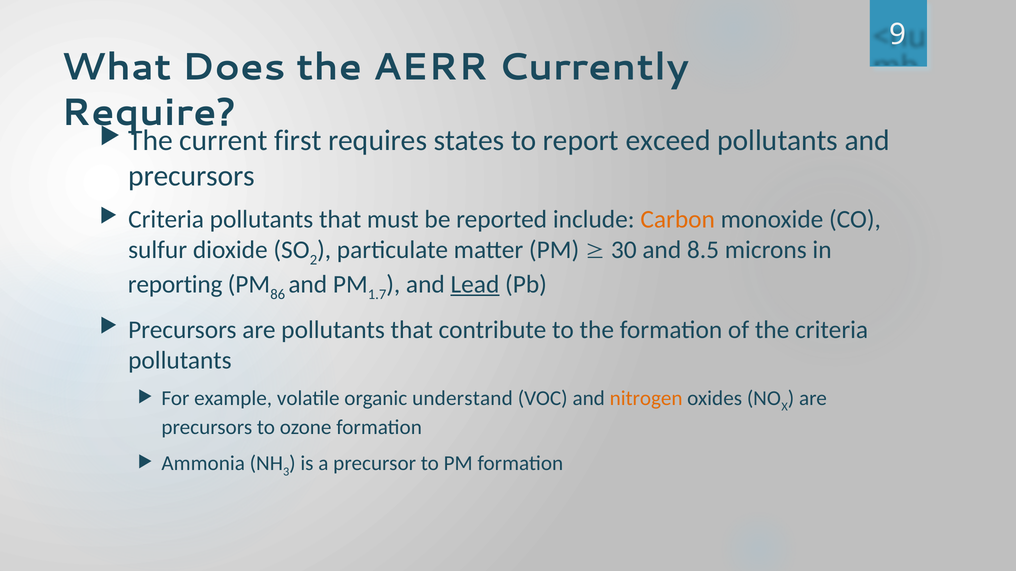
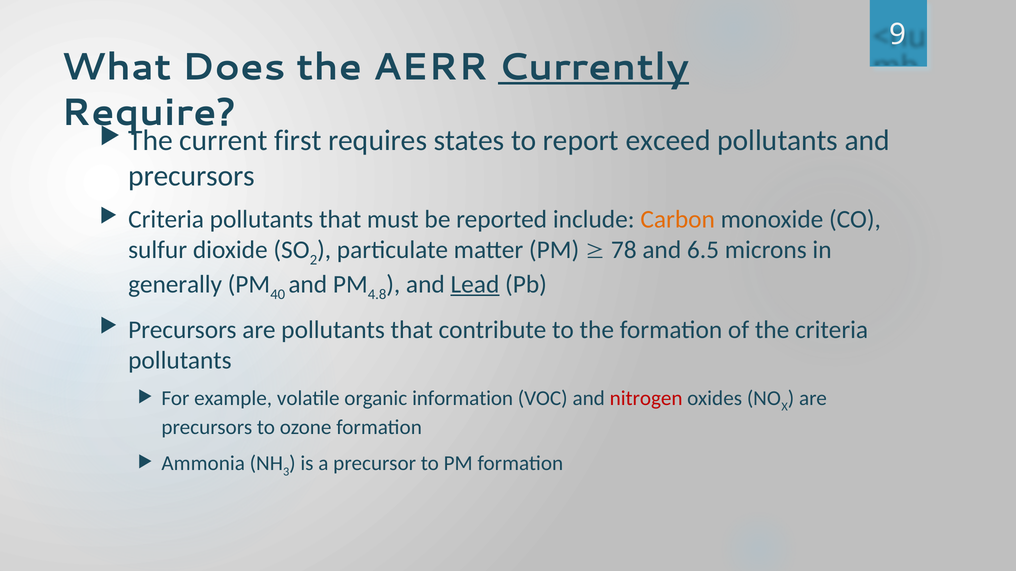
Currently underline: none -> present (594, 67)
30: 30 -> 78 (624, 250)
8.5: 8.5 -> 6.5 (703, 250)
reporting: reporting -> generally (175, 285)
86: 86 -> 40 (278, 295)
1.7: 1.7 -> 4.8 (377, 295)
understand: understand -> information (463, 399)
nitrogen colour: orange -> red (646, 399)
